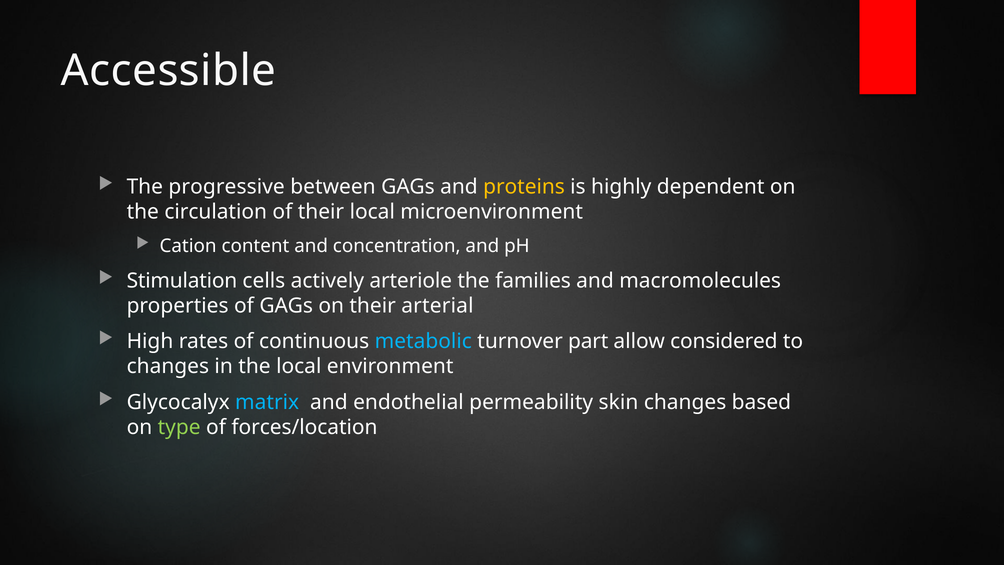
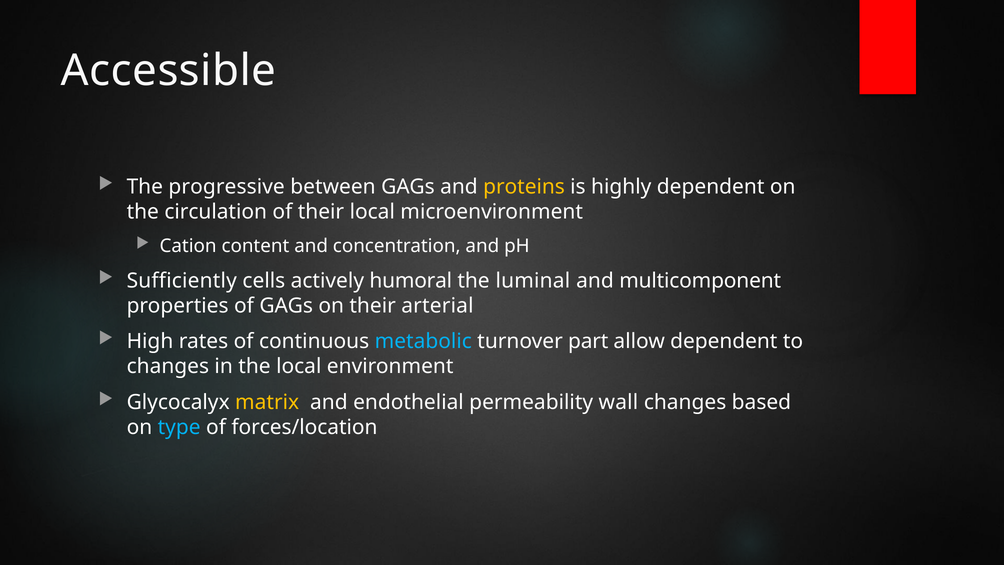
Stimulation: Stimulation -> Sufficiently (182, 281)
arteriole: arteriole -> humoral (411, 281)
families: families -> luminal (533, 281)
macromolecules: macromolecules -> multicomponent (700, 281)
allow considered: considered -> dependent (724, 341)
matrix colour: light blue -> yellow (267, 402)
skin: skin -> wall (618, 402)
type colour: light green -> light blue (179, 427)
